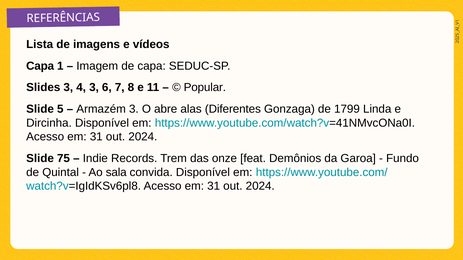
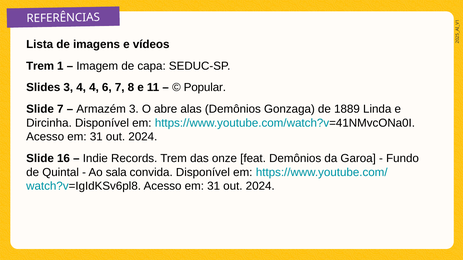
Capa: Capa -> Trem (40, 66)
4 3: 3 -> 4 (94, 88)
Slide 5: 5 -> 7 (60, 109)
alas Diferentes: Diferentes -> Demônios (233, 109)
1799: 1799 -> 1889 (347, 109)
75: 75 -> 16 (63, 159)
